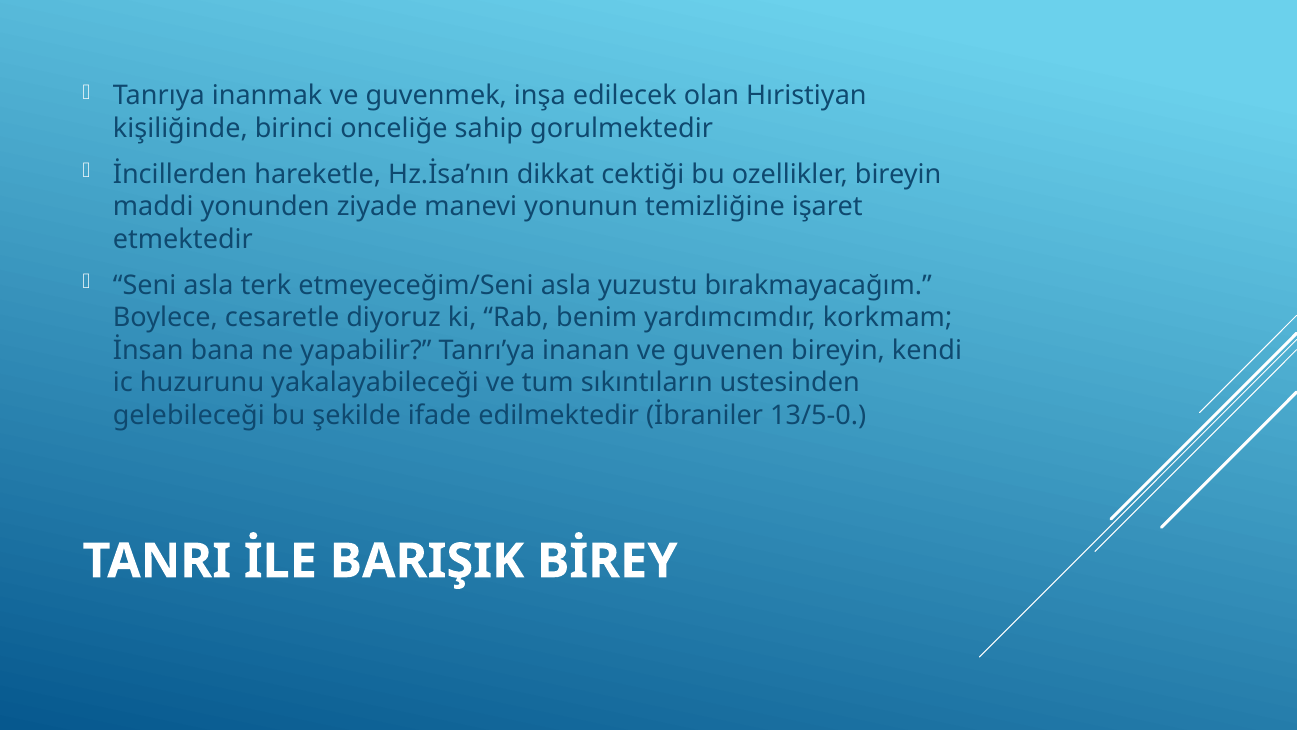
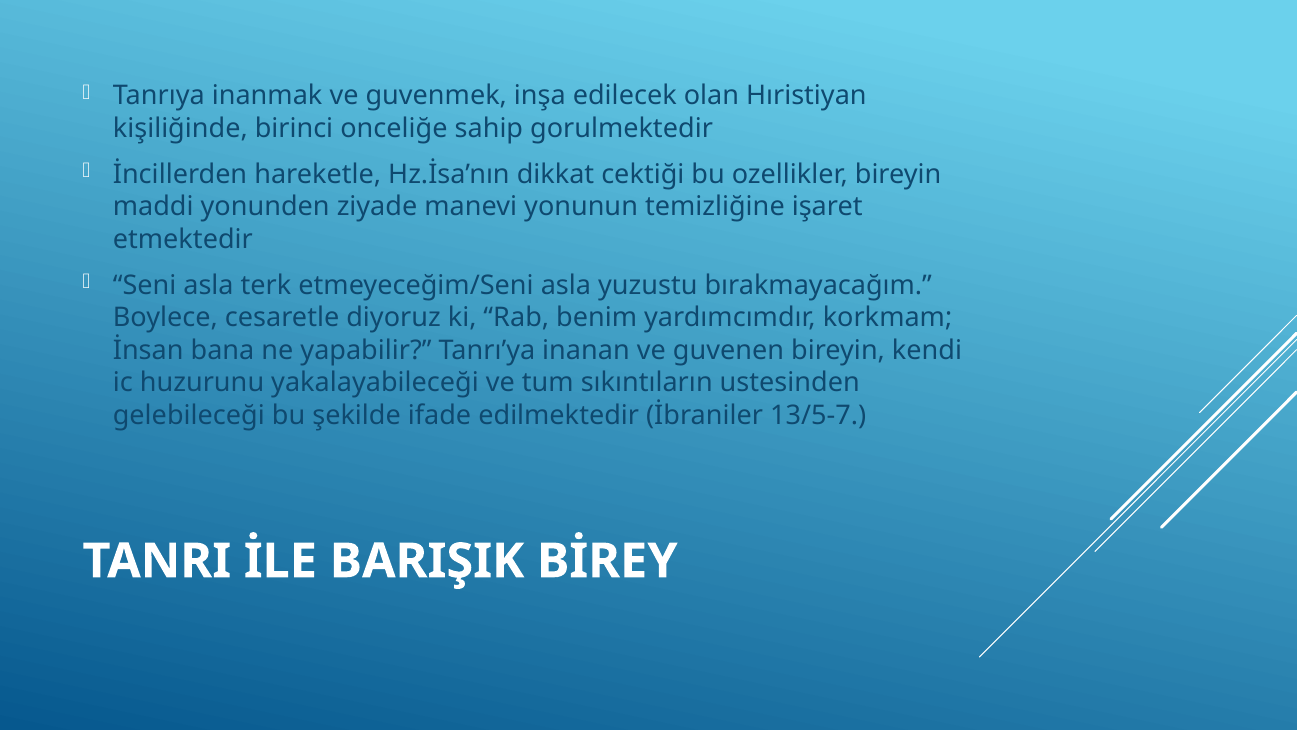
13/5-0: 13/5-0 -> 13/5-7 (818, 415)
